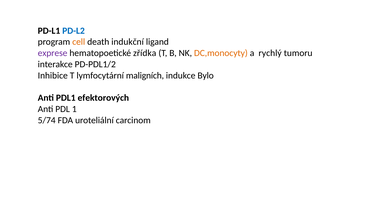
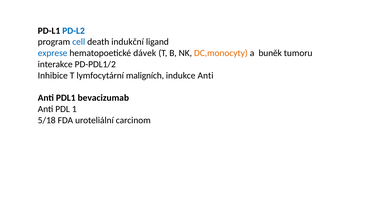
cell colour: orange -> blue (79, 42)
exprese colour: purple -> blue (53, 53)
zřídka: zřídka -> dávek (145, 53)
rychlý: rychlý -> buněk (270, 53)
indukce Bylo: Bylo -> Anti (206, 76)
efektorových: efektorových -> bevacizumab (103, 98)
5/74: 5/74 -> 5/18 (47, 120)
